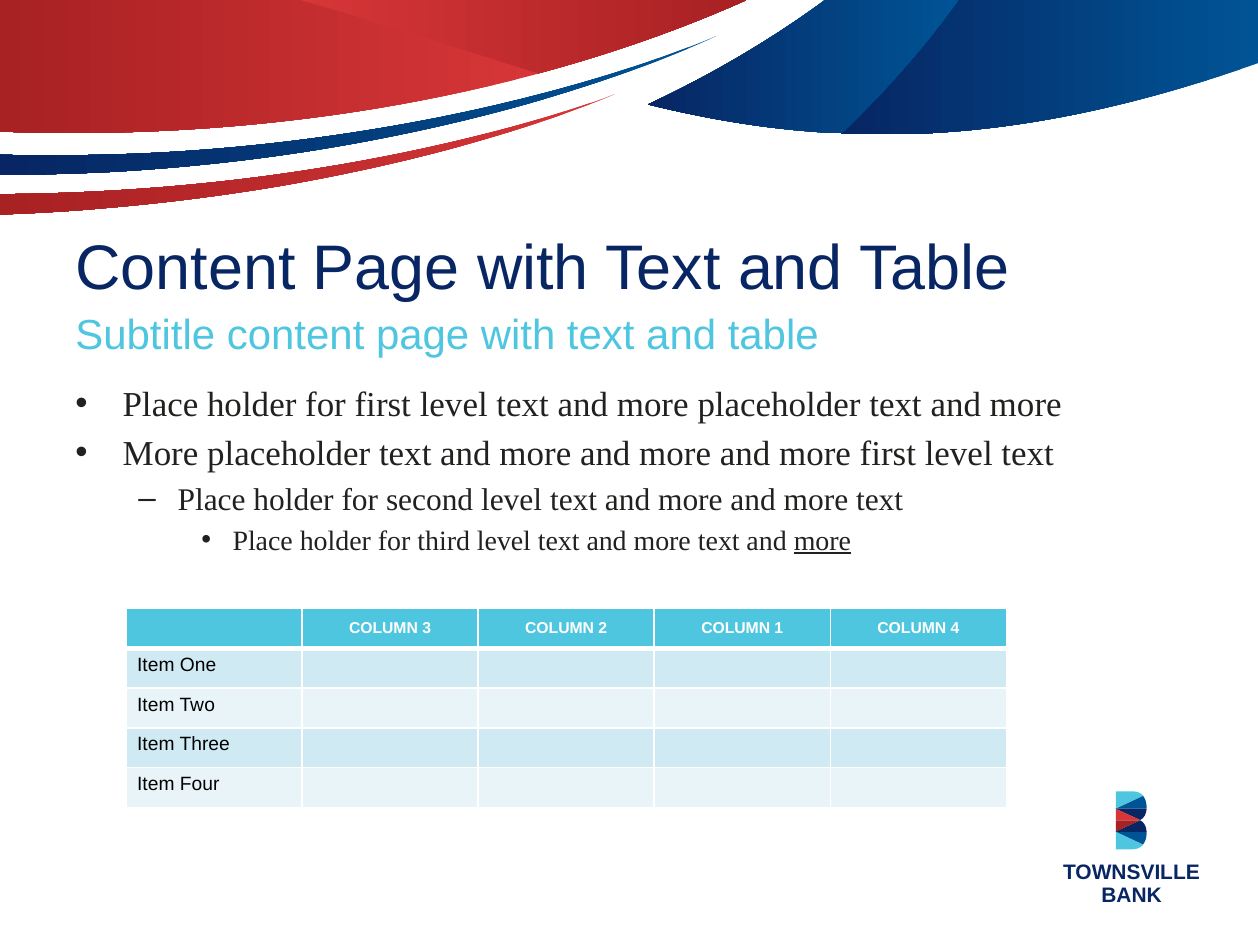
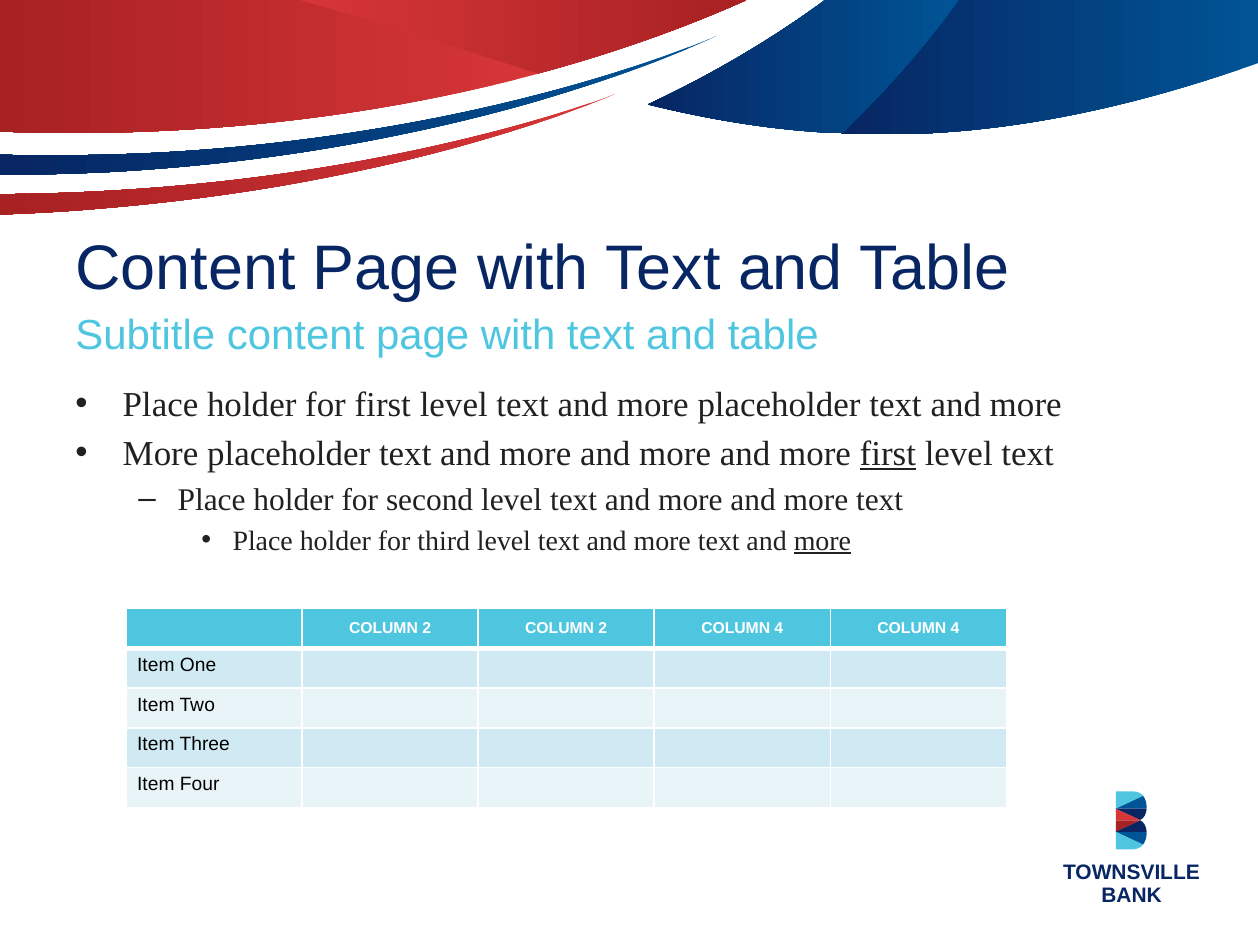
first underline: none -> present (888, 454)
3: 3 -> 2 (427, 628)
2 COLUMN 1: 1 -> 4 (779, 628)
